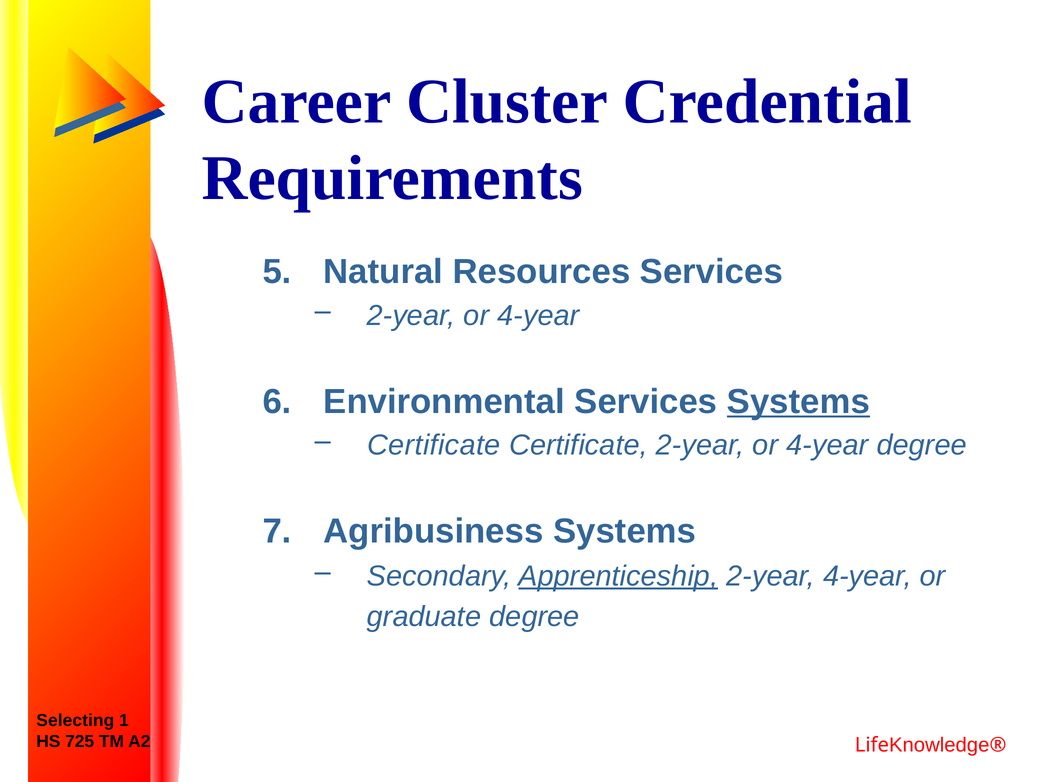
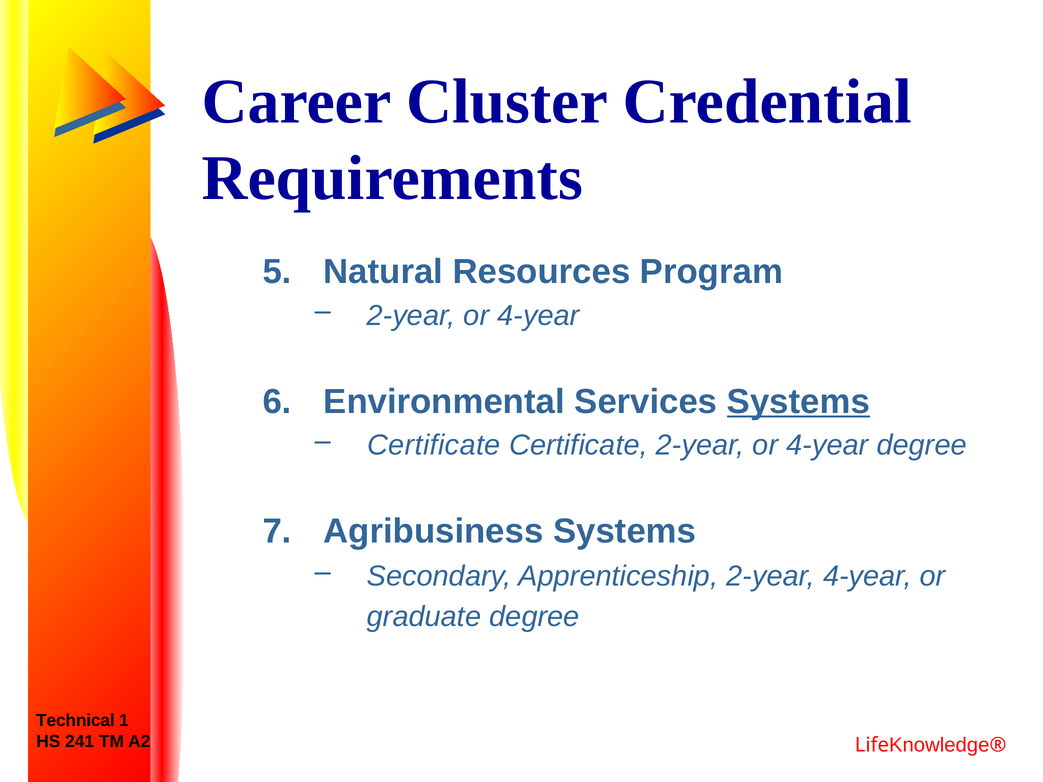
Resources Services: Services -> Program (711, 272)
Apprenticeship underline: present -> none (618, 576)
Selecting: Selecting -> Technical (75, 721)
725: 725 -> 241 (80, 742)
